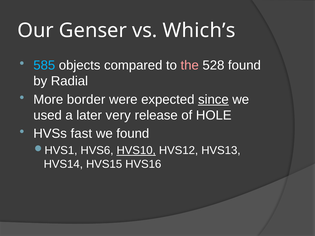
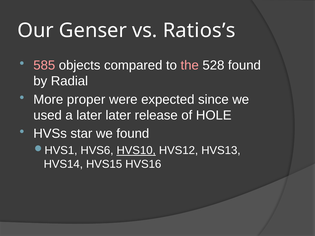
Which’s: Which’s -> Ratios’s (199, 31)
585 colour: light blue -> pink (44, 65)
border: border -> proper (86, 100)
since underline: present -> none (213, 100)
later very: very -> later (118, 115)
fast: fast -> star (81, 134)
